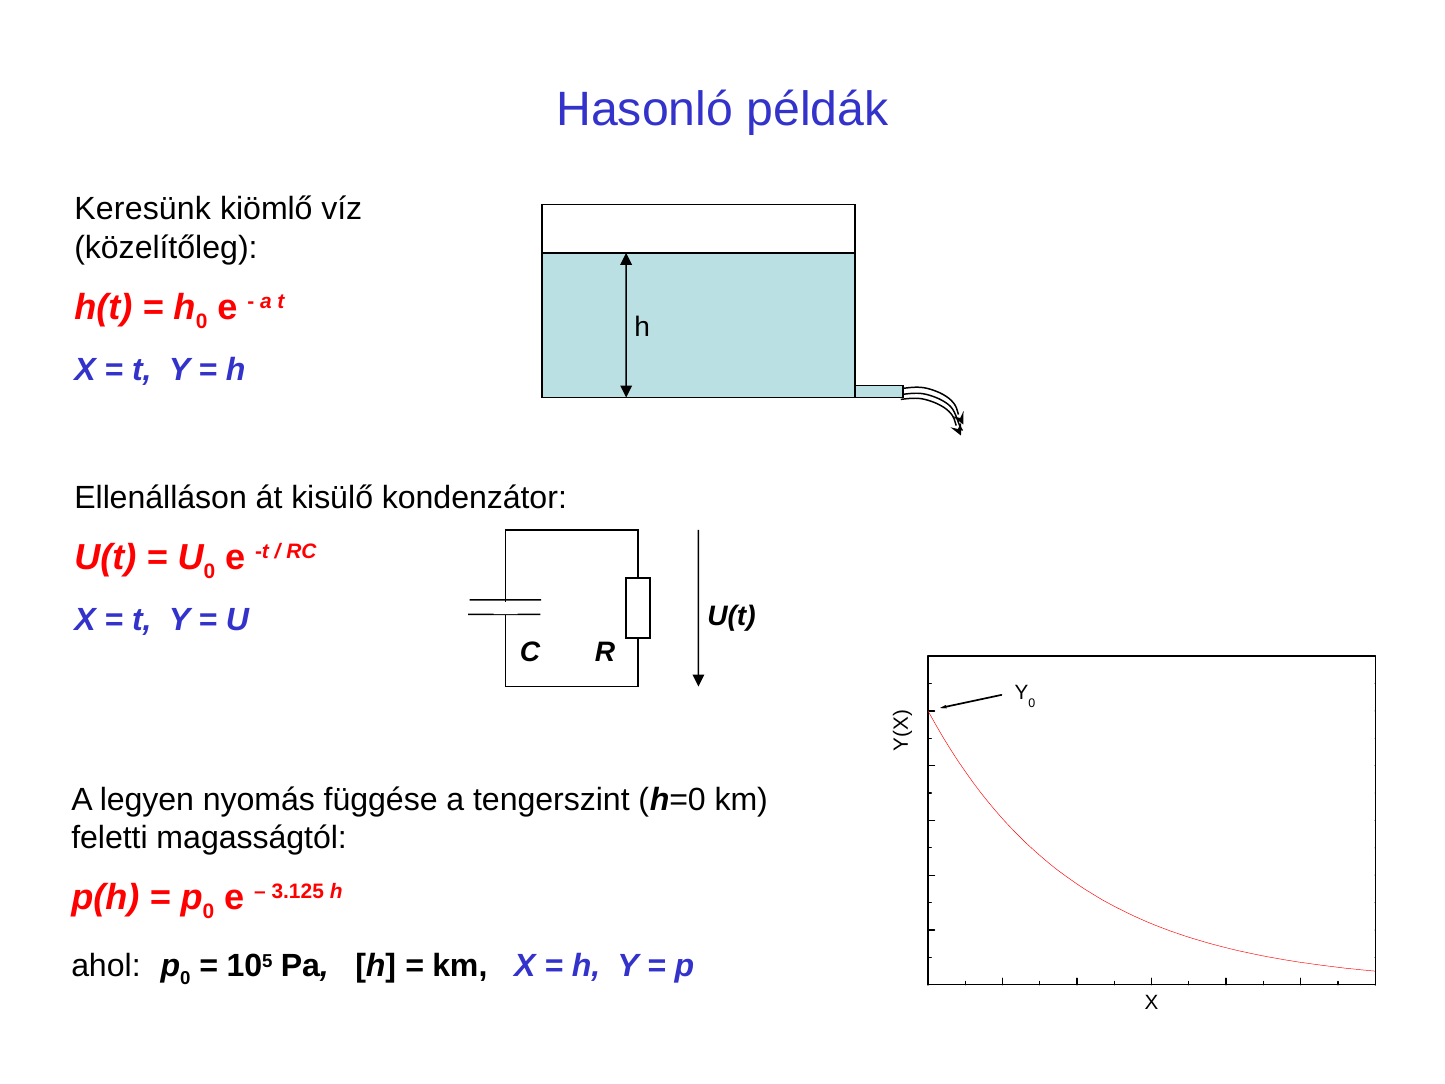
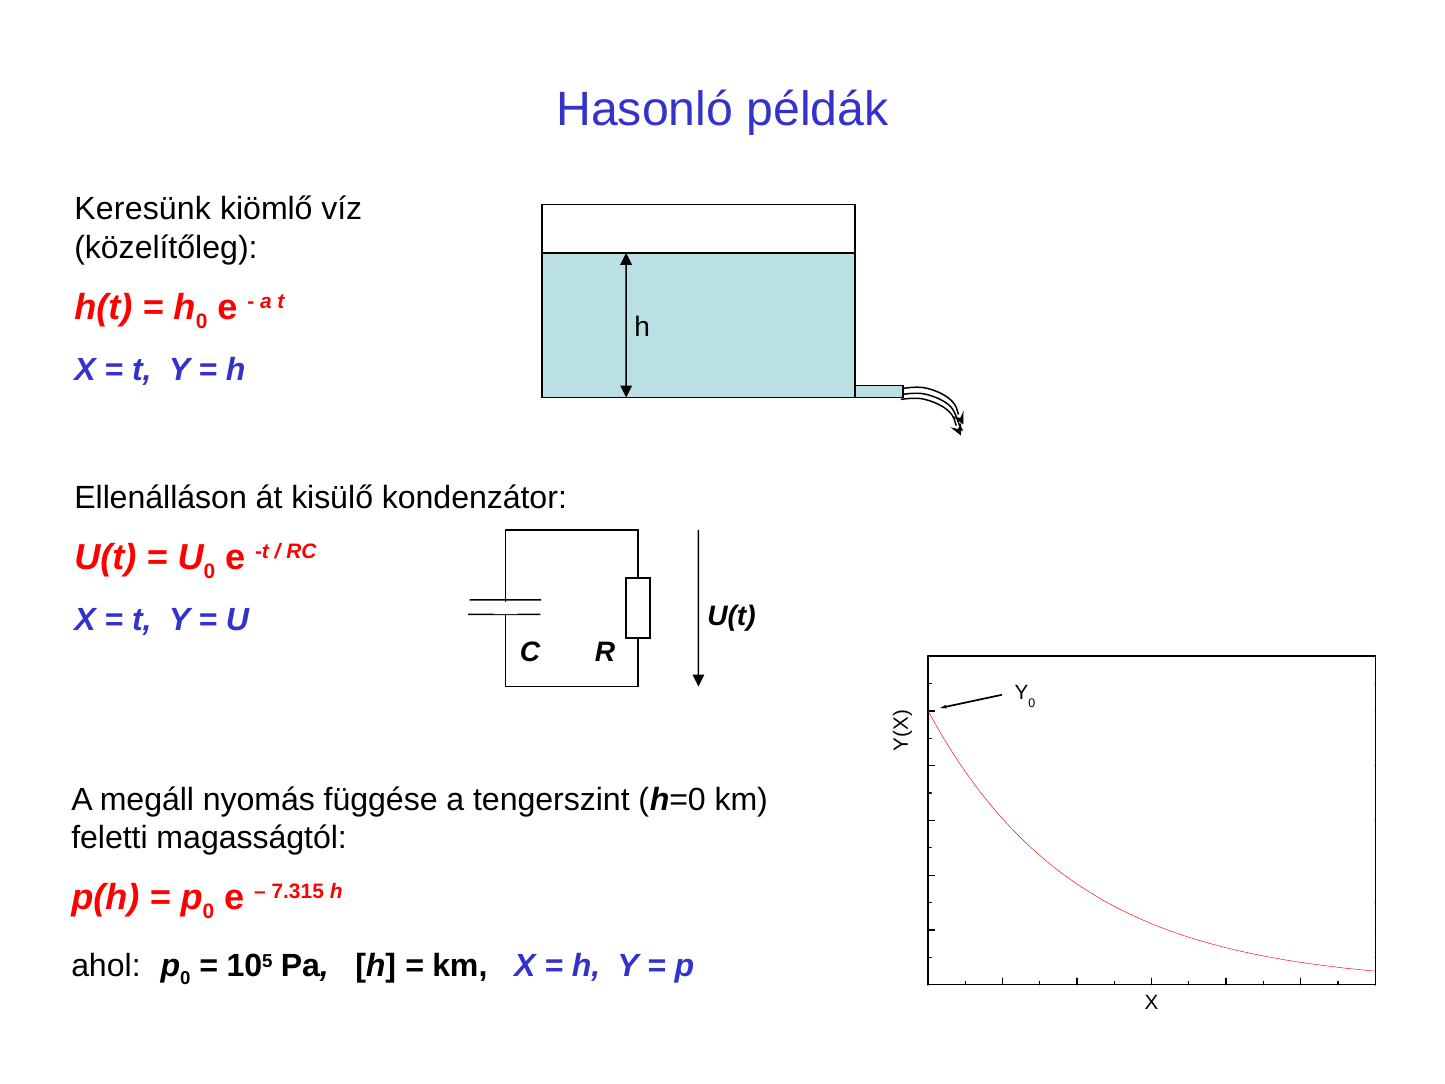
legyen: legyen -> megáll (147, 799)
3.125: 3.125 -> 7.315 (298, 891)
